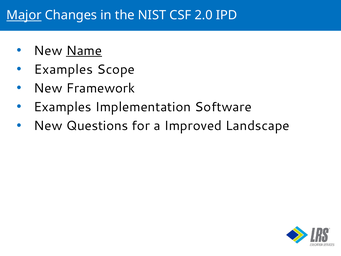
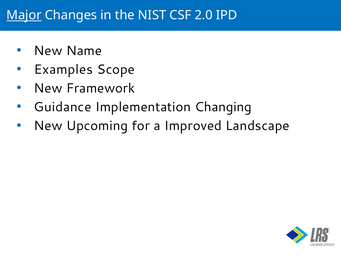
Name underline: present -> none (84, 51)
Examples: Examples -> Guidance (63, 107)
Software: Software -> Changing (223, 107)
Questions: Questions -> Upcoming (97, 126)
